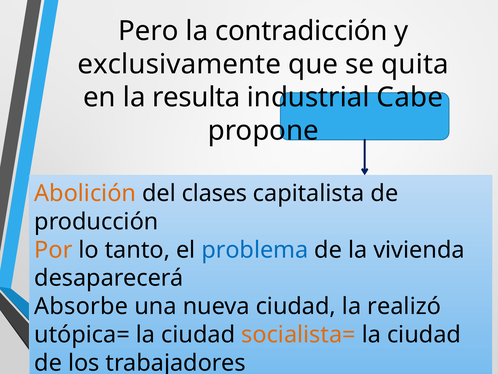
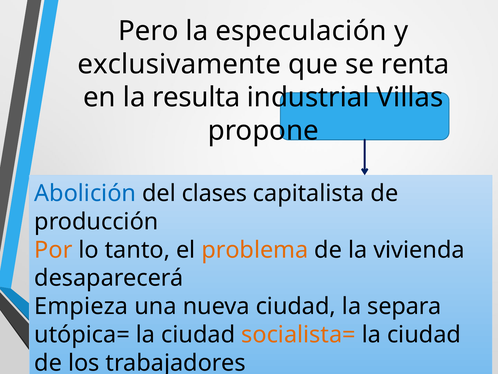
contradicción: contradicción -> especulación (301, 31)
quita: quita -> renta (415, 64)
Cabe: Cabe -> Villas (410, 97)
Abolición colour: orange -> blue (85, 193)
problema colour: blue -> orange (255, 250)
Absorbe: Absorbe -> Empieza (81, 306)
realizó: realizó -> separa (404, 306)
